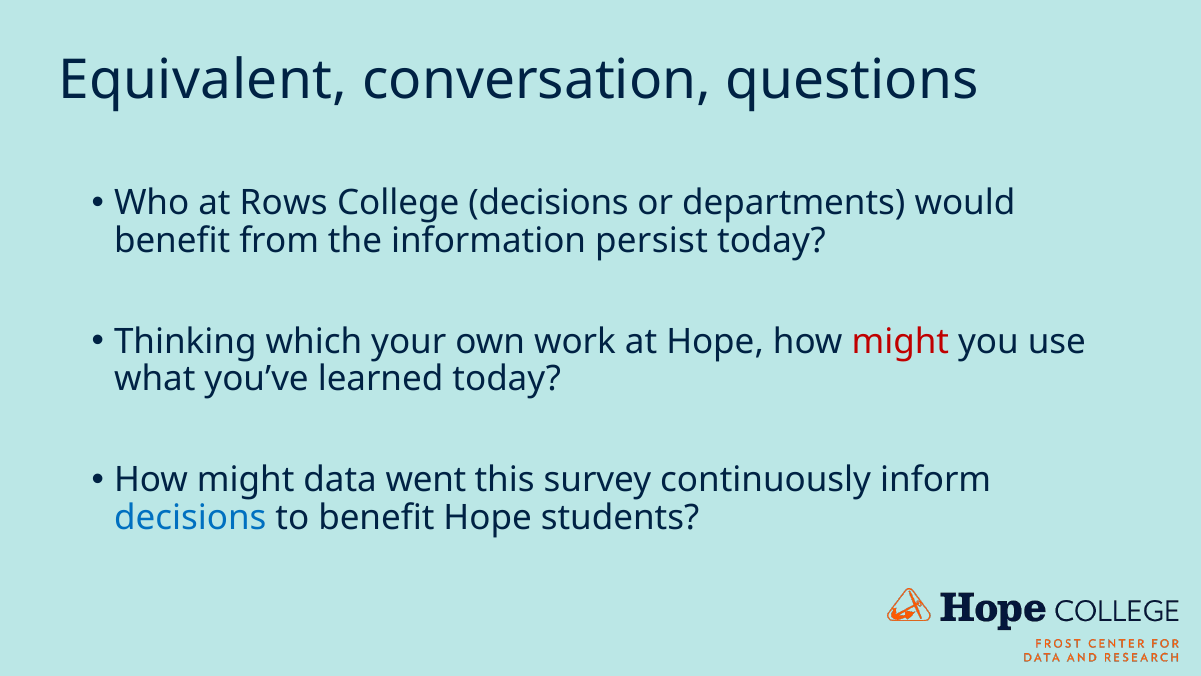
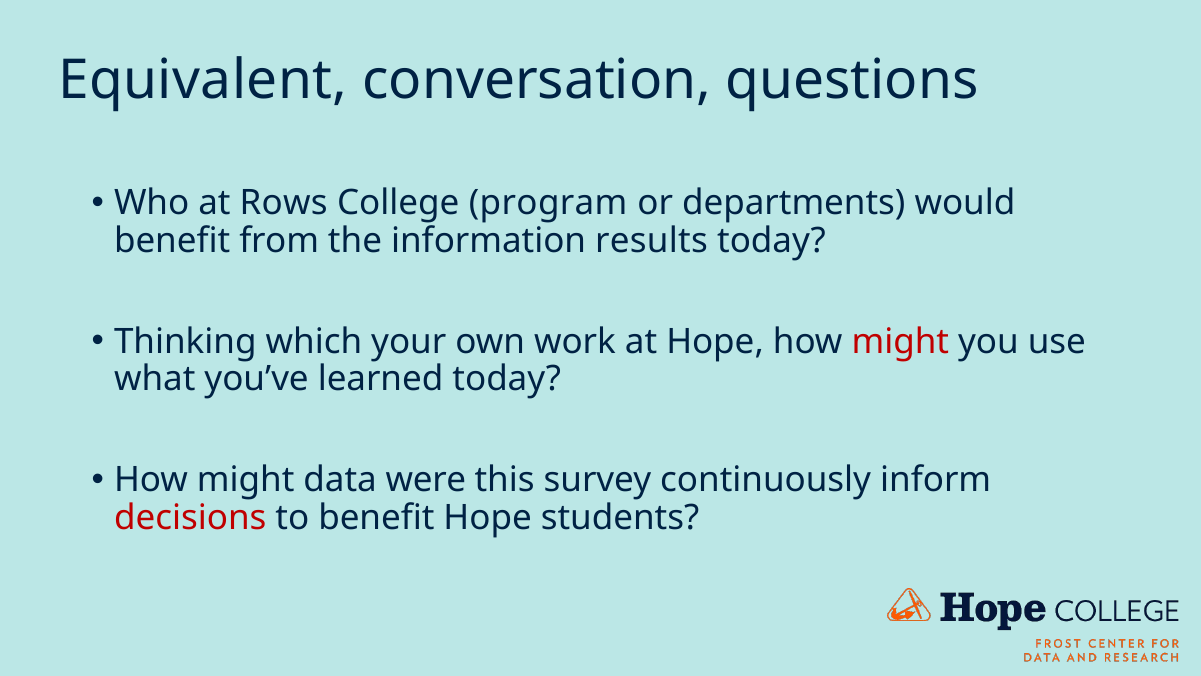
College decisions: decisions -> program (548, 203)
persist: persist -> results (652, 241)
went: went -> were (426, 480)
decisions colour: blue -> red (190, 517)
